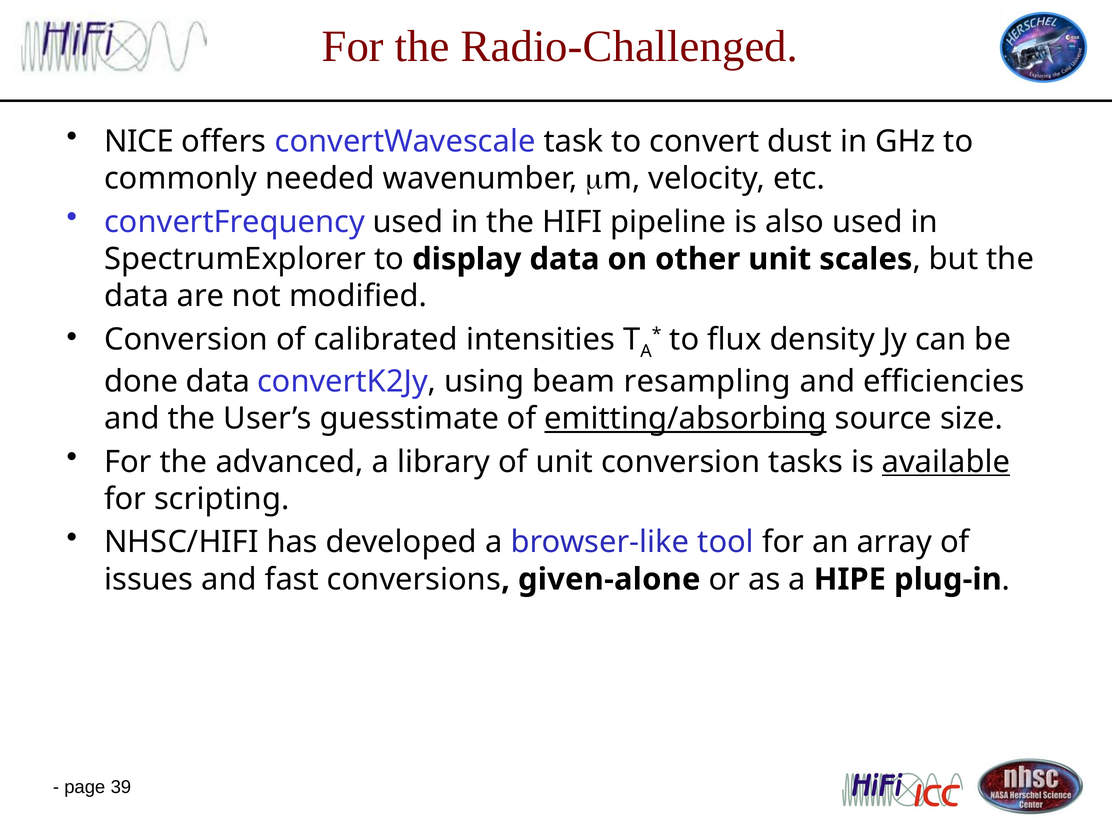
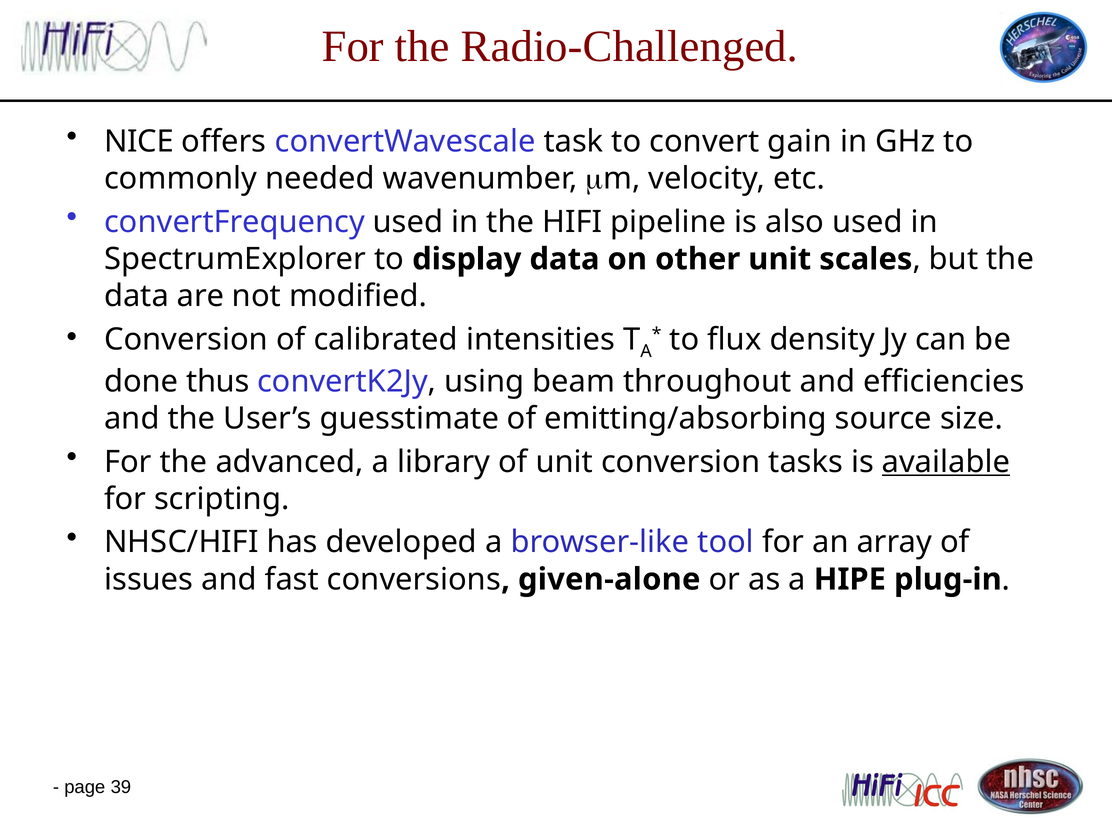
dust: dust -> gain (800, 142)
done data: data -> thus (218, 382)
resampling: resampling -> throughout (707, 382)
emitting/absorbing underline: present -> none (686, 419)
